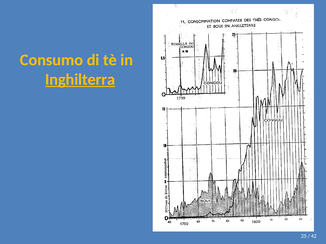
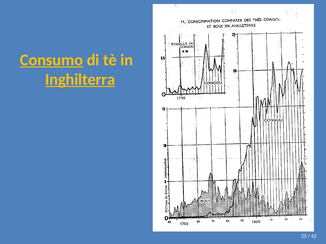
Consumo underline: none -> present (52, 60)
